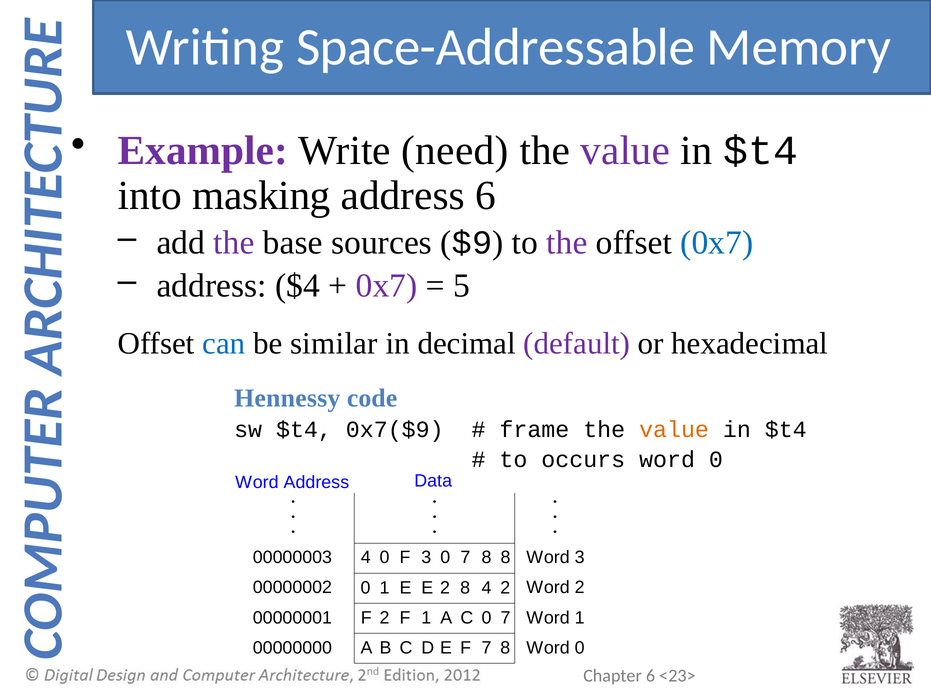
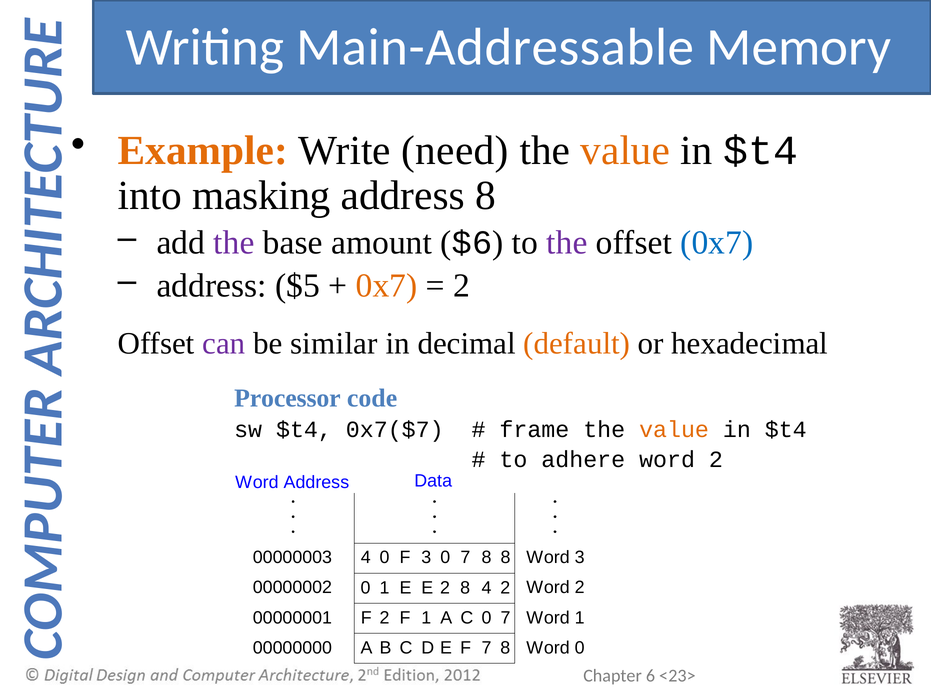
Space-Addressable: Space-Addressable -> Main-Addressable (495, 47)
Example colour: purple -> orange (203, 151)
value colour: purple -> orange (625, 151)
address 6: 6 -> 8 (485, 196)
sources: sources -> amount (382, 243)
$9: $9 -> $6 (472, 243)
$4: $4 -> $5 (298, 286)
0x7 colour: purple -> orange (387, 286)
5: 5 -> 2 (462, 286)
can colour: blue -> purple (224, 343)
default colour: purple -> orange (577, 343)
Hennessy: Hennessy -> Processor (287, 399)
0x7($9: 0x7($9 -> 0x7($7 (395, 430)
occurs: occurs -> adhere (583, 460)
0: 0 -> 2 (716, 460)
